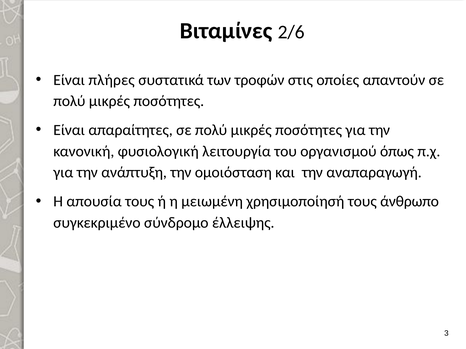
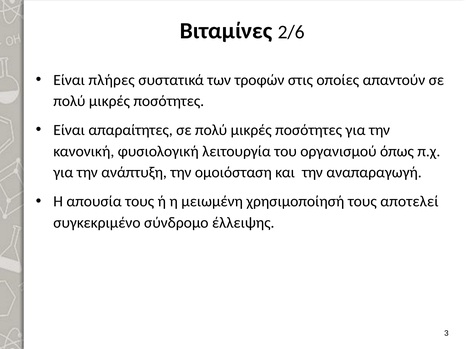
άνθρωπο: άνθρωπο -> αποτελεί (409, 202)
